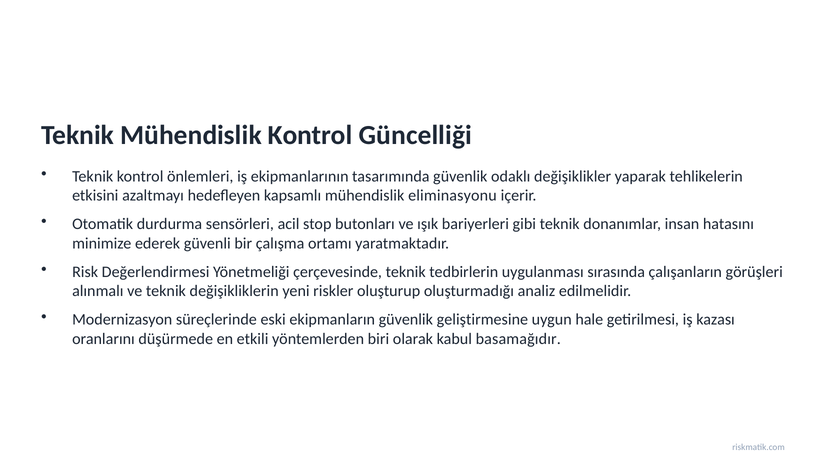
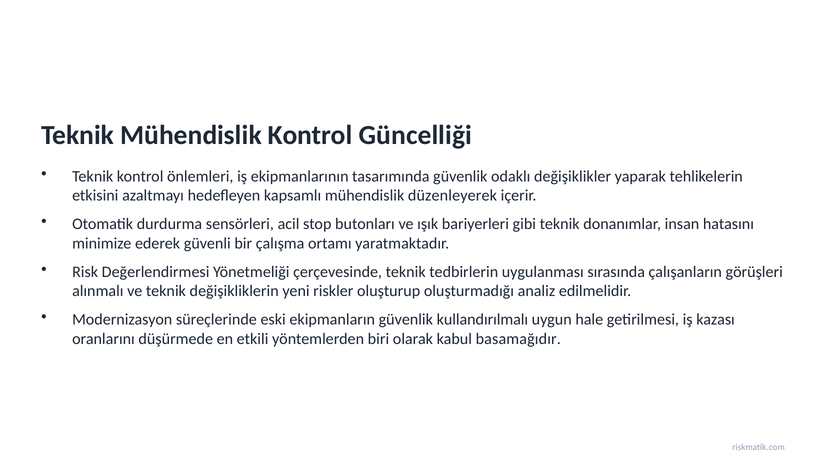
eliminasyonu: eliminasyonu -> düzenleyerek (452, 196)
geliştirmesine: geliştirmesine -> kullandırılmalı (482, 320)
